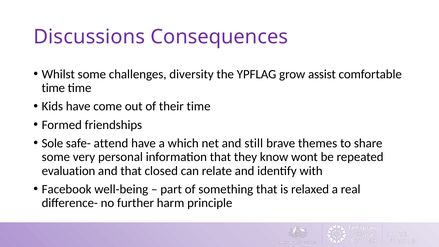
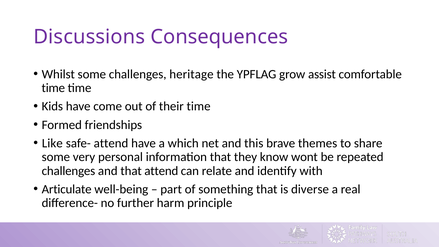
diversity: diversity -> heritage (191, 74)
Sole: Sole -> Like (52, 143)
still: still -> this (254, 143)
evaluation: evaluation -> challenges (68, 171)
that closed: closed -> attend (161, 171)
Facebook: Facebook -> Articulate (67, 189)
relaxed: relaxed -> diverse (310, 189)
